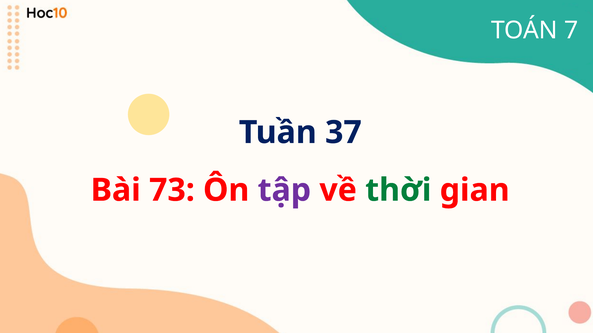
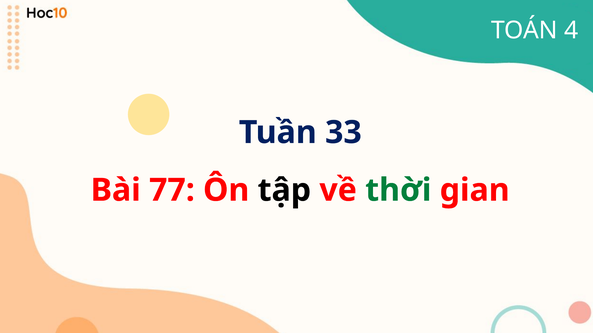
7: 7 -> 4 (571, 31)
37: 37 -> 33 (343, 133)
73: 73 -> 77 (172, 190)
tập colour: purple -> black (284, 190)
